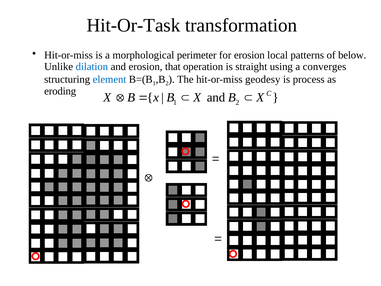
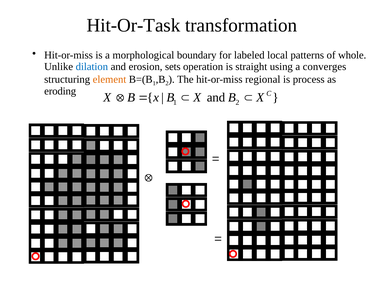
perimeter: perimeter -> boundary (197, 55)
for erosion: erosion -> labeled (249, 55)
below: below -> whole (352, 55)
that: that -> sets (173, 67)
element colour: blue -> orange (109, 79)
geodesy: geodesy -> regional (263, 79)
